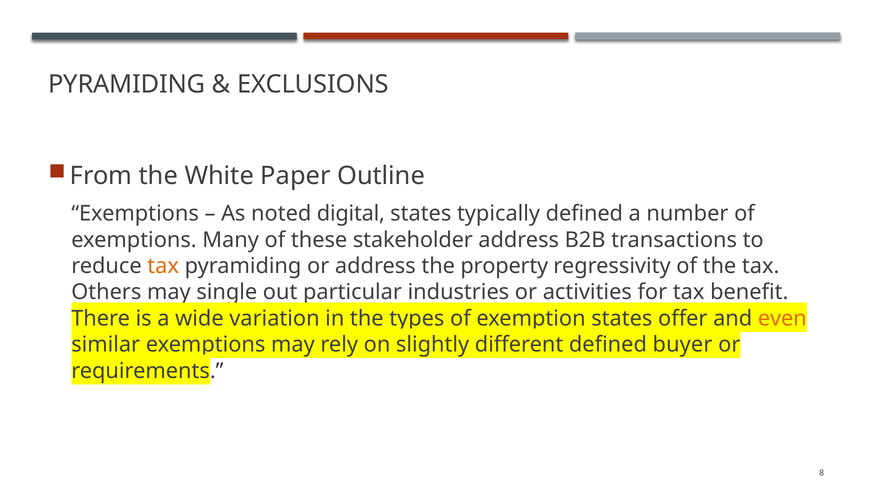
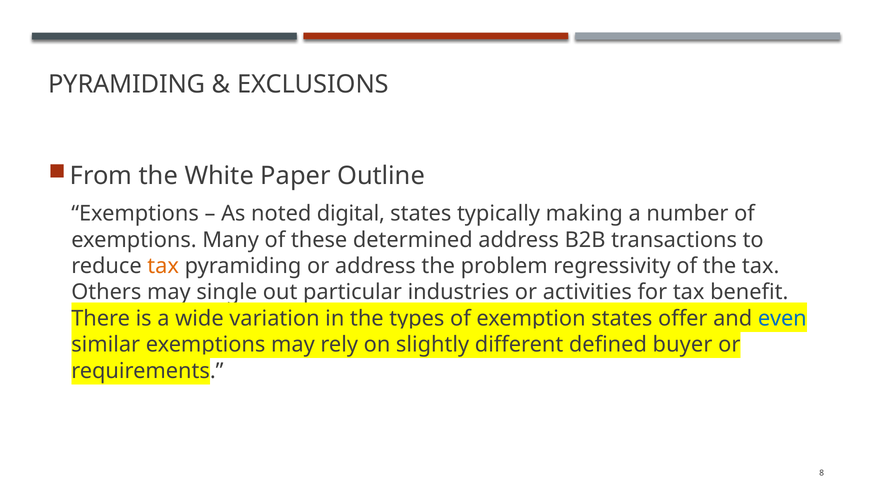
typically defined: defined -> making (584, 213)
stakeholder: stakeholder -> determined (413, 240)
property: property -> problem (504, 266)
even colour: orange -> blue (782, 318)
